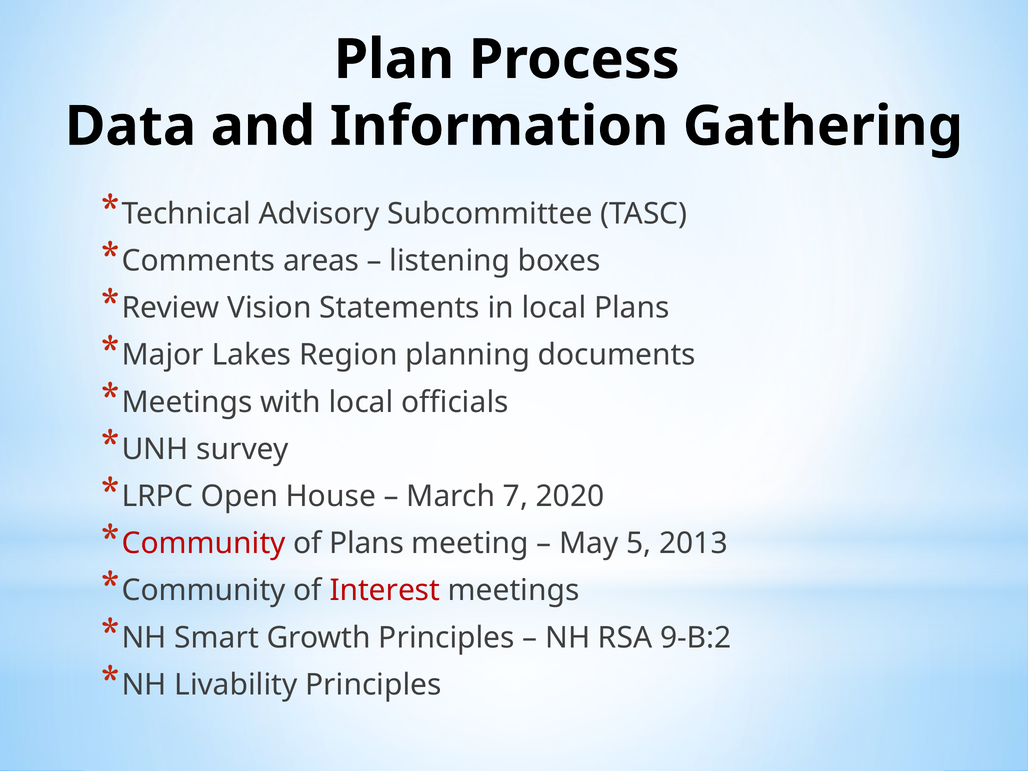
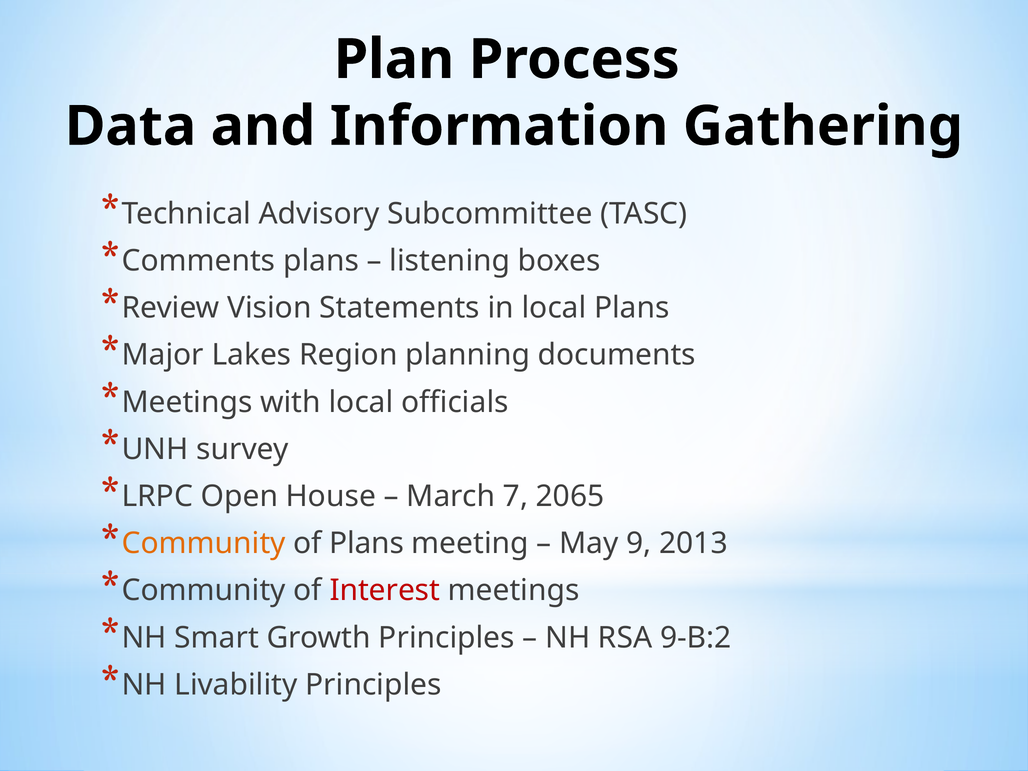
Comments areas: areas -> plans (321, 261)
2020: 2020 -> 2065 (570, 496)
Community colour: red -> orange (204, 543)
5: 5 -> 9 (639, 543)
